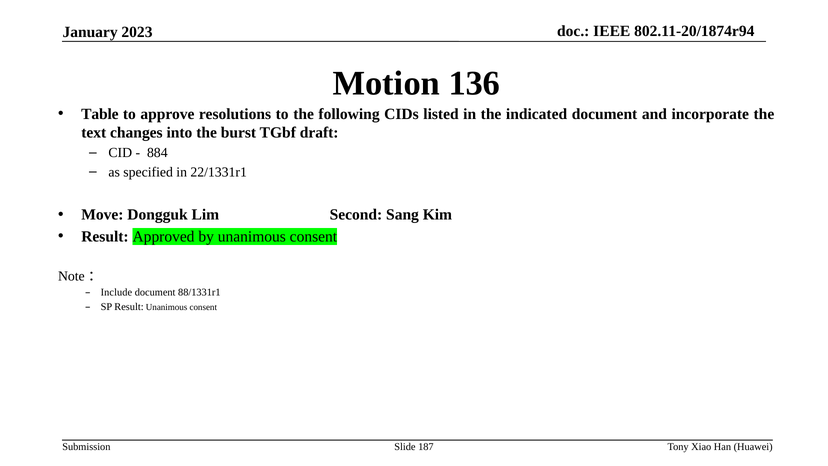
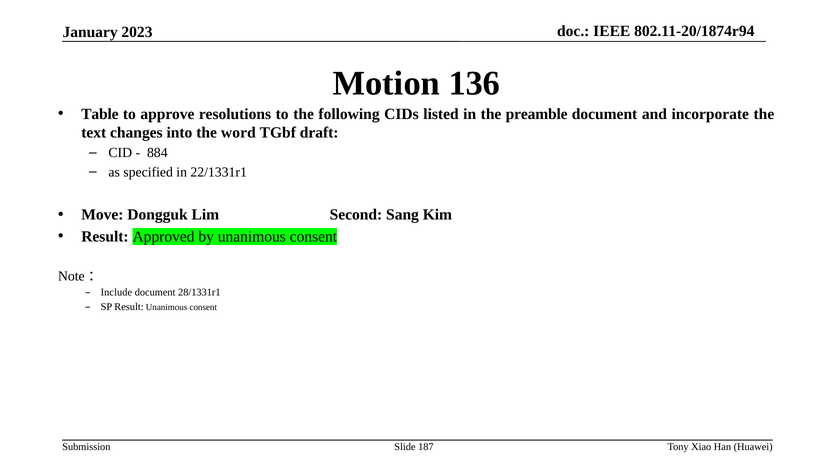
indicated: indicated -> preamble (537, 114)
burst: burst -> word (238, 133)
88/1331r1: 88/1331r1 -> 28/1331r1 (199, 292)
